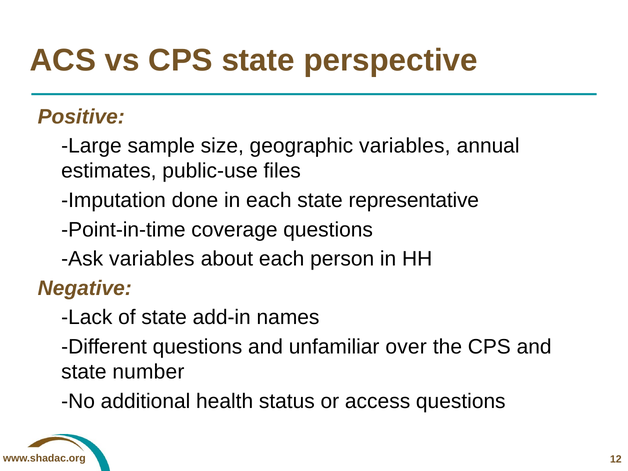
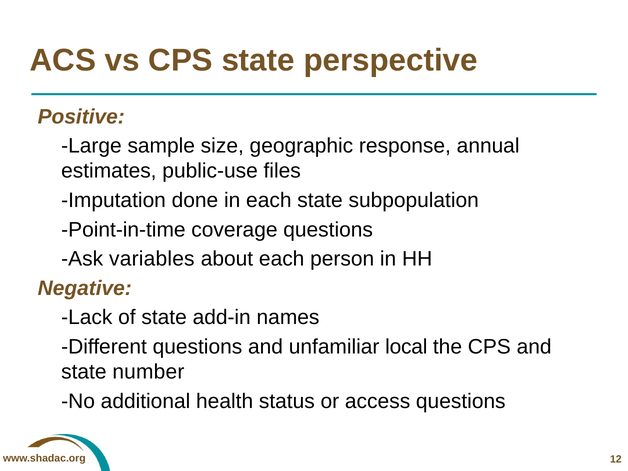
geographic variables: variables -> response (405, 146)
representative: representative -> subpopulation (414, 200)
over: over -> local (406, 347)
